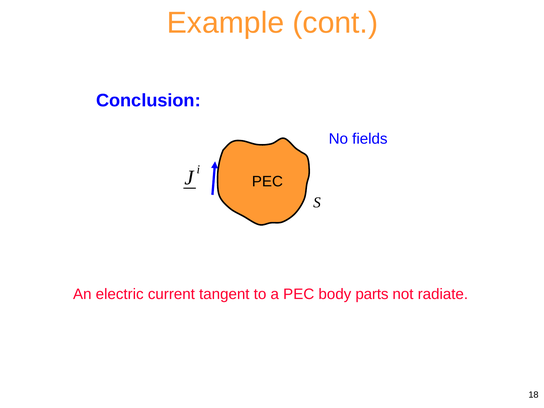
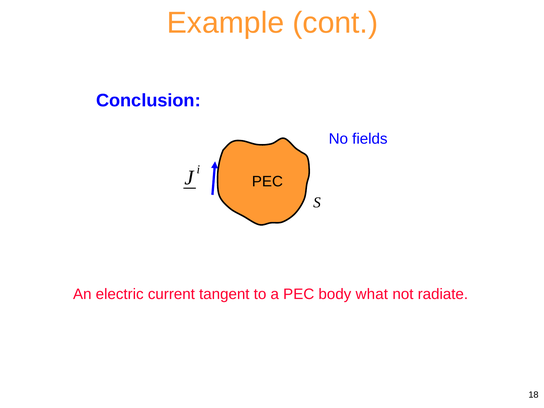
parts: parts -> what (372, 294)
